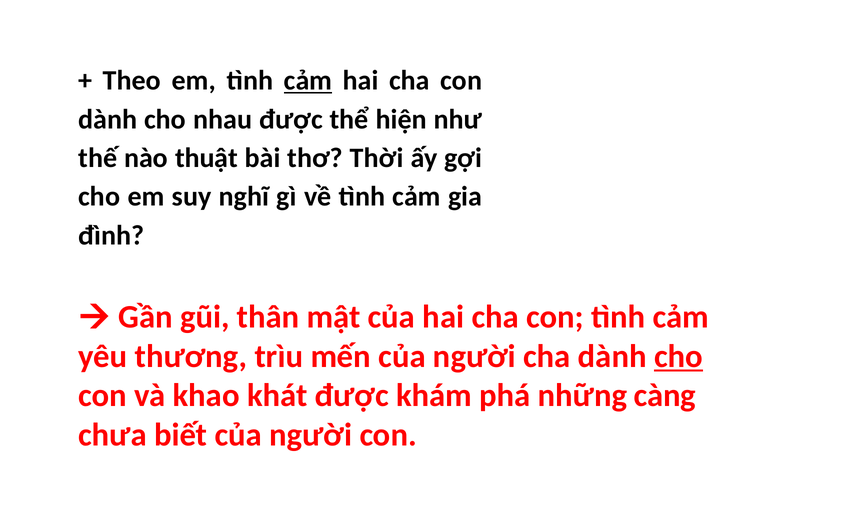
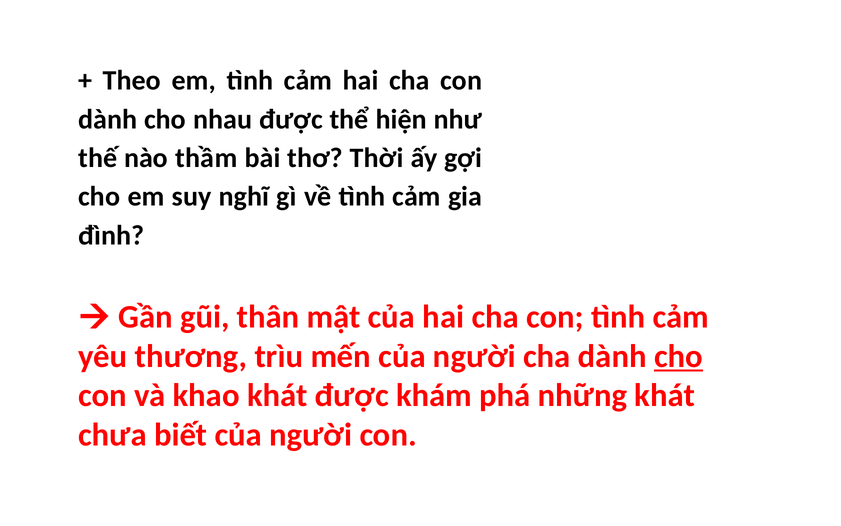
cảm underline: present -> none (308, 81)
thuật: thuật -> thầm (206, 158)
những càng: càng -> khát (665, 395)
